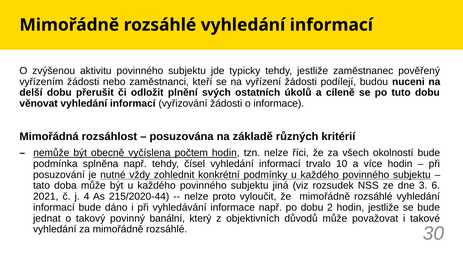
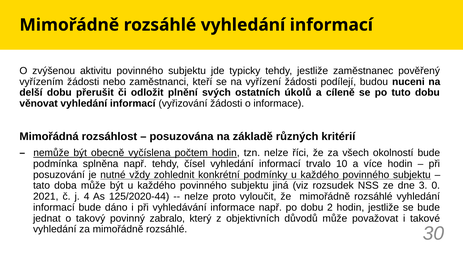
6: 6 -> 0 (436, 186)
215/2020-44: 215/2020-44 -> 125/2020-44 (139, 197)
banální: banální -> zabralo (167, 219)
